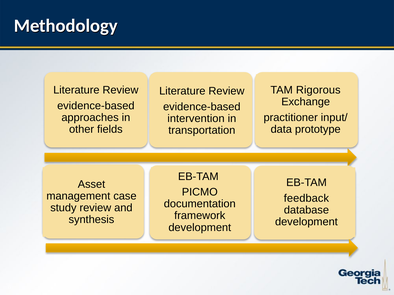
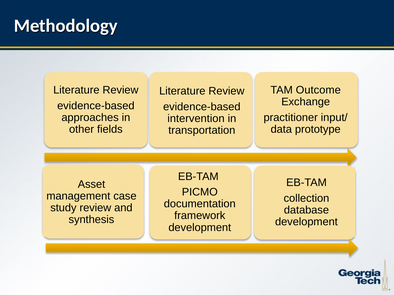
Rigorous: Rigorous -> Outcome (318, 90)
feedback: feedback -> collection (306, 199)
